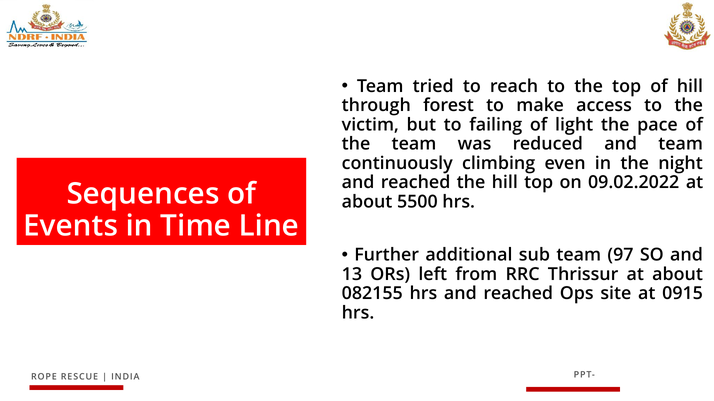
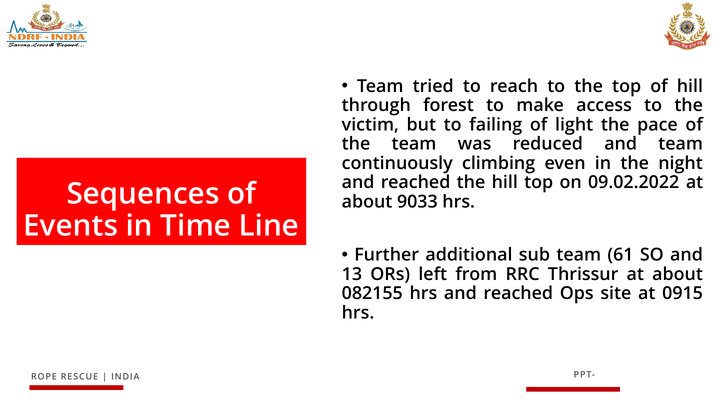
5500: 5500 -> 9033 (417, 202)
97: 97 -> 61 (620, 255)
